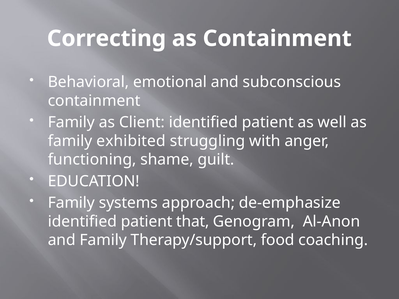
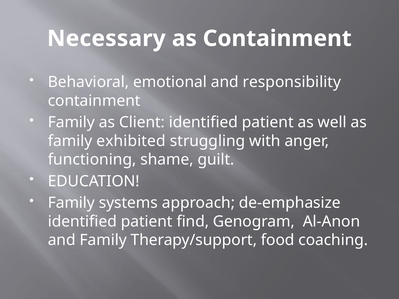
Correcting: Correcting -> Necessary (106, 39)
subconscious: subconscious -> responsibility (292, 82)
that: that -> find (193, 222)
